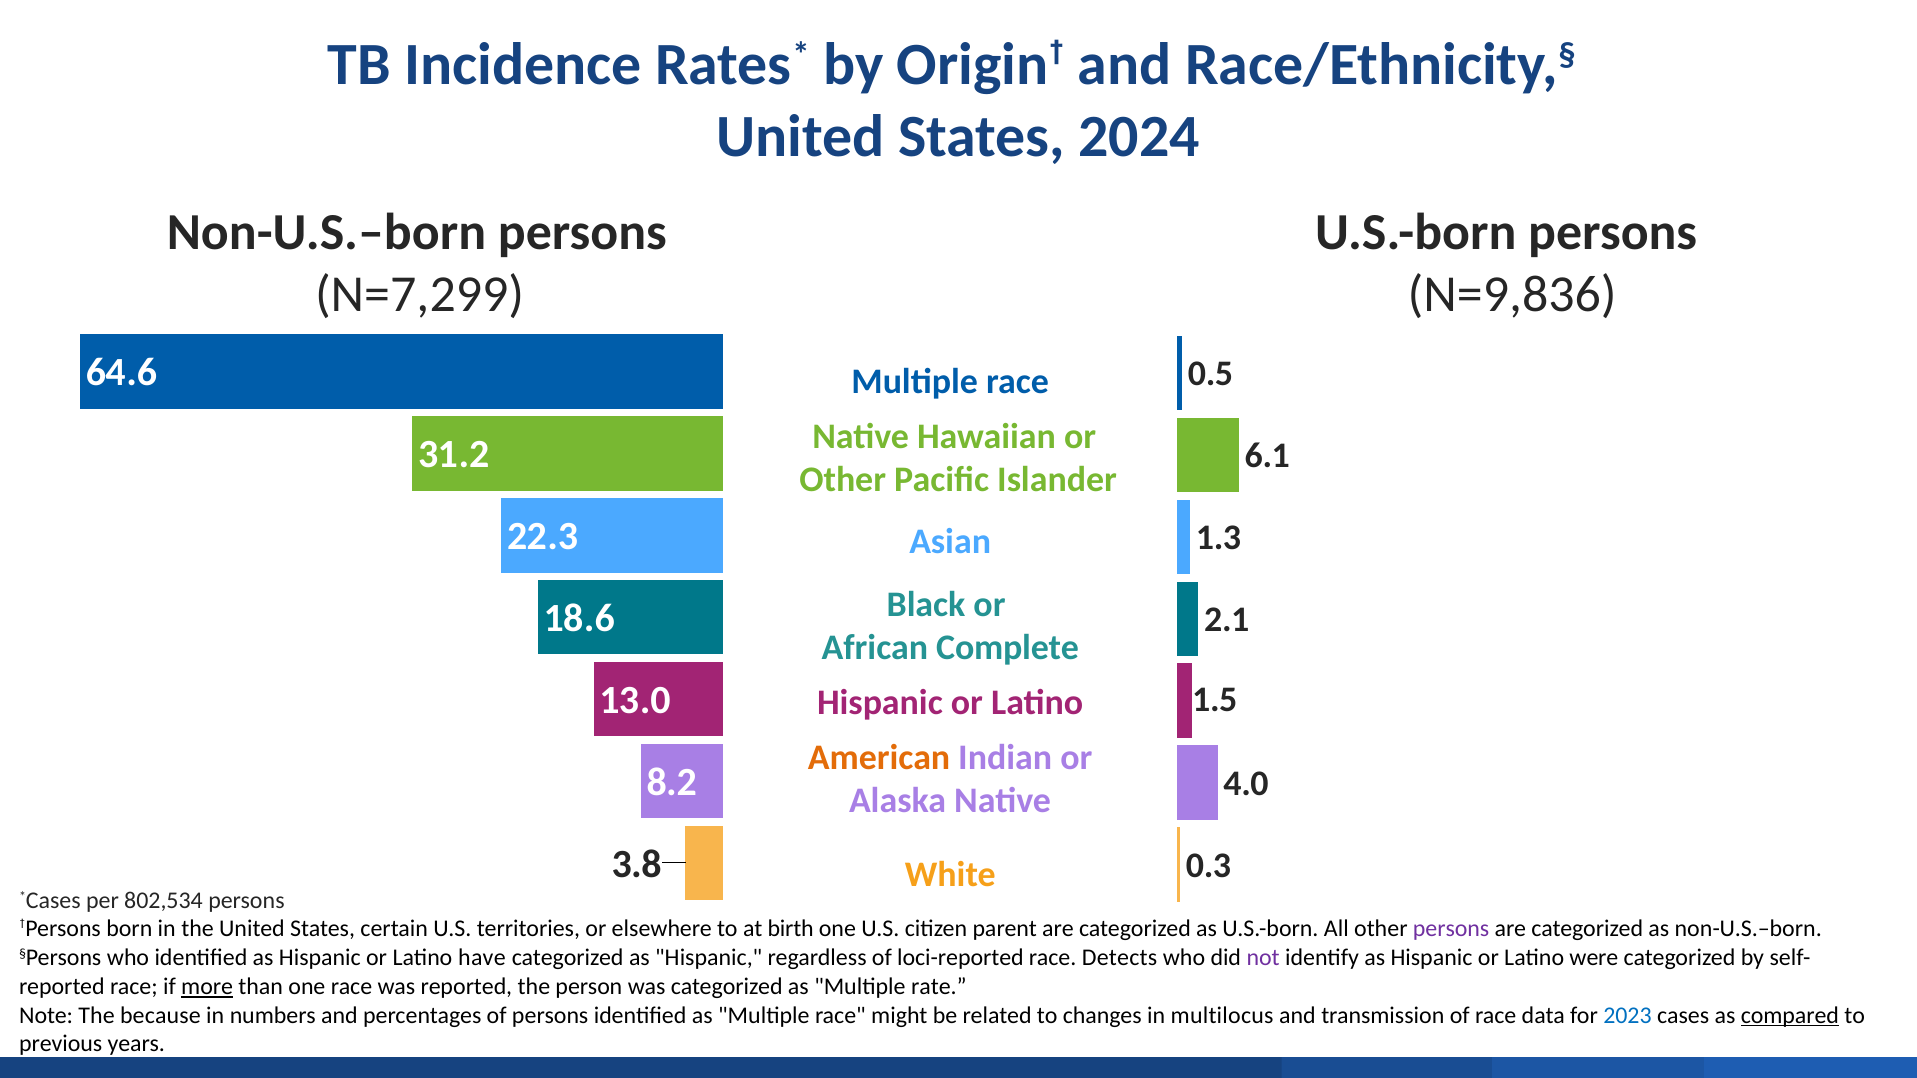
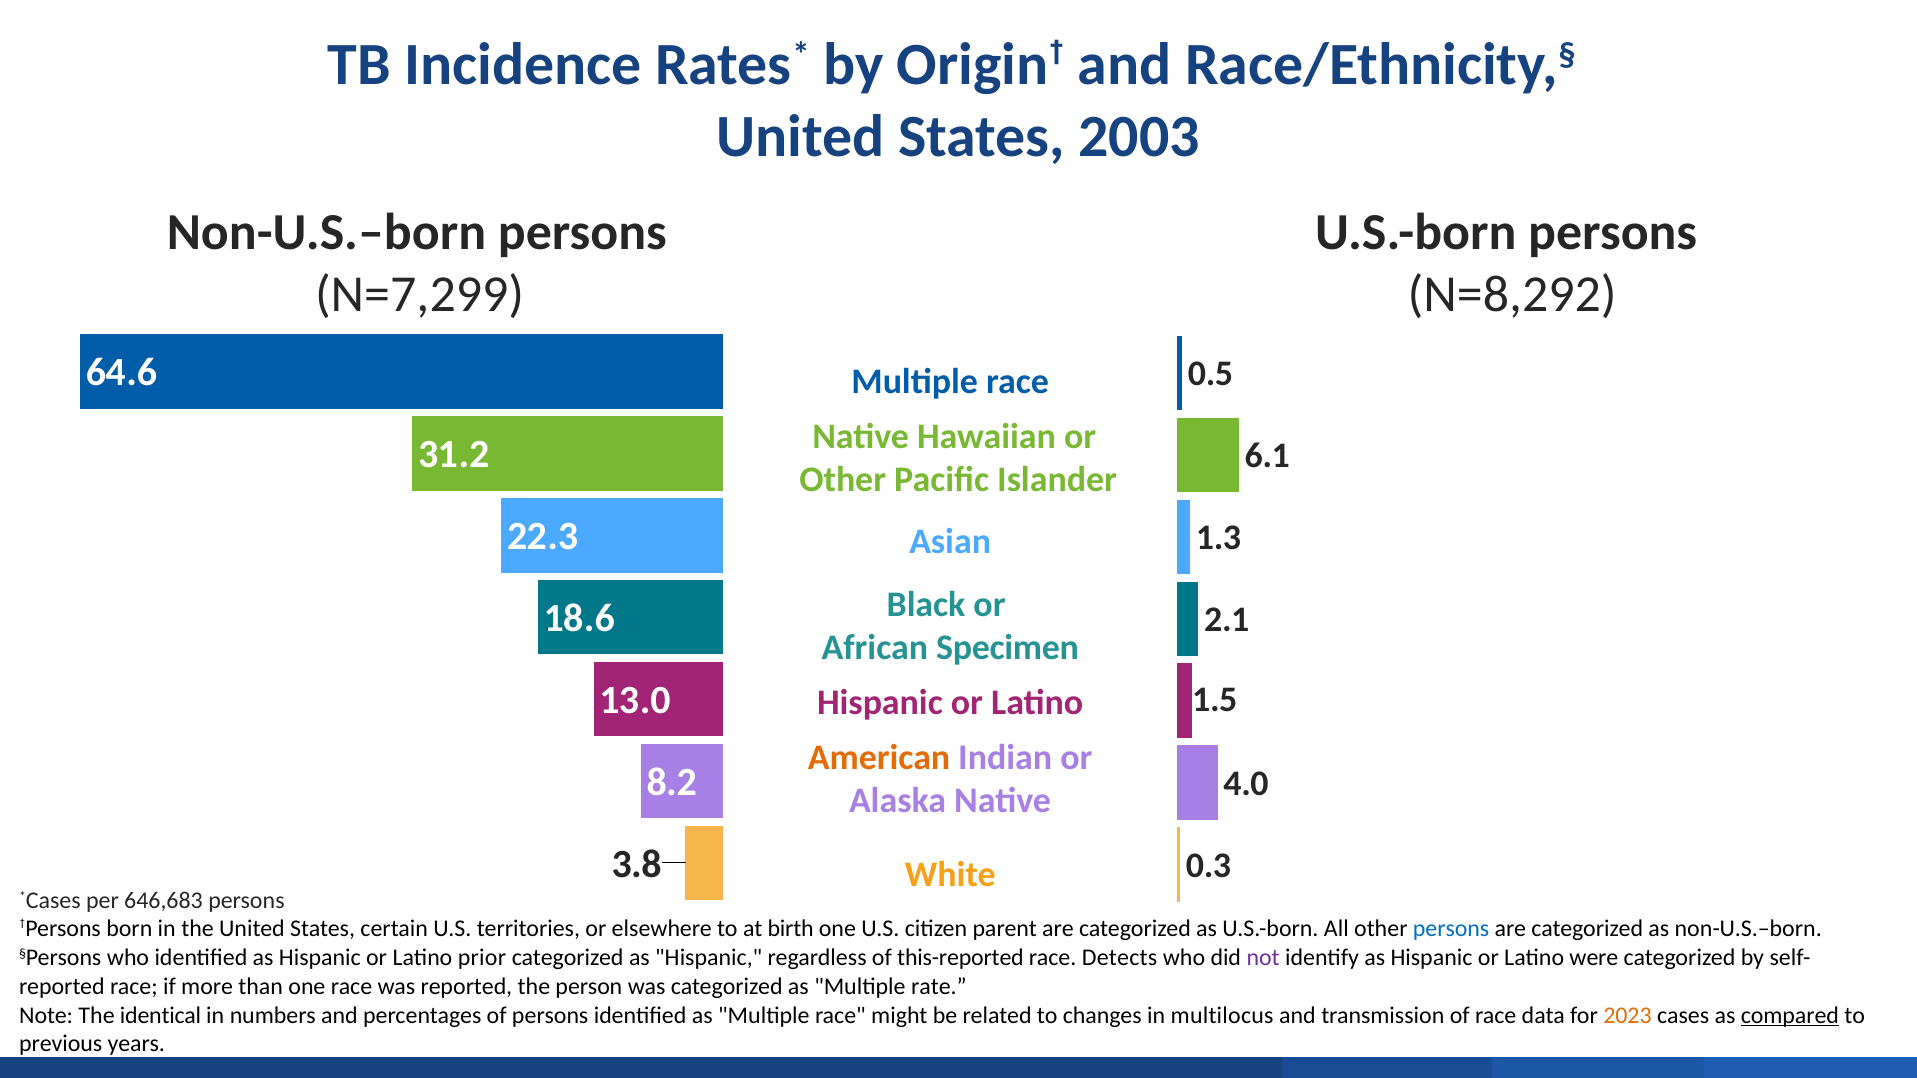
2024: 2024 -> 2003 (1139, 137)
N=9,836: N=9,836 -> N=8,292 (1512, 295)
Complete: Complete -> Specimen (1008, 648)
802,534: 802,534 -> 646,683 (164, 901)
persons colour: purple -> blue (1451, 929)
have: have -> prior (482, 958)
loci-reported: loci-reported -> this-reported (961, 958)
more underline: present -> none (207, 987)
because: because -> identical (161, 1016)
2023 colour: blue -> orange (1627, 1016)
